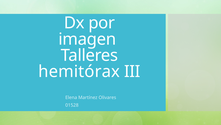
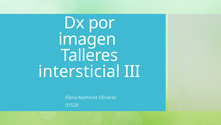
hemitórax: hemitórax -> intersticial (79, 71)
